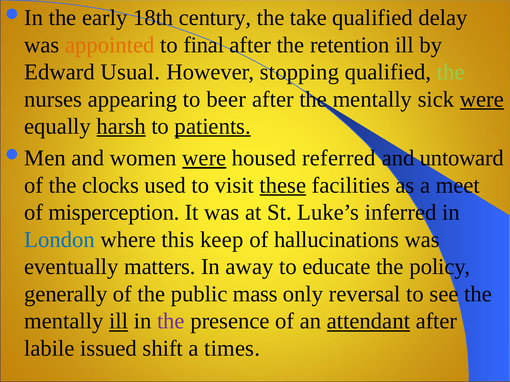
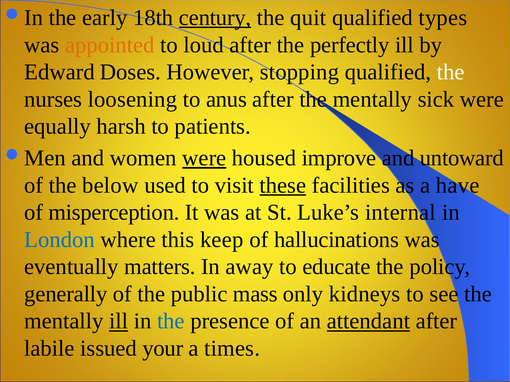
century underline: none -> present (215, 18)
take: take -> quit (308, 18)
delay: delay -> types (443, 18)
final: final -> loud (204, 45)
retention: retention -> perfectly (350, 45)
Usual: Usual -> Doses (130, 72)
the colour: light green -> white (451, 72)
appearing: appearing -> loosening (132, 99)
beer: beer -> anus (226, 99)
were underline: present -> none (482, 99)
harsh underline: present -> none (121, 127)
patients underline: present -> none (213, 127)
referred: referred -> improve (339, 158)
clocks: clocks -> below (110, 186)
meet: meet -> have (458, 186)
inferred: inferred -> internal (401, 213)
reversal: reversal -> kidneys (365, 294)
the colour: purple -> blue (171, 322)
shift: shift -> your (163, 349)
